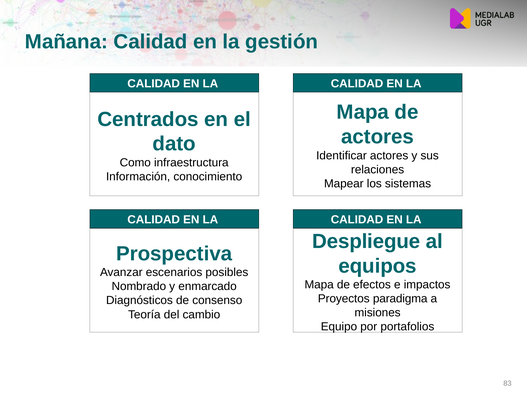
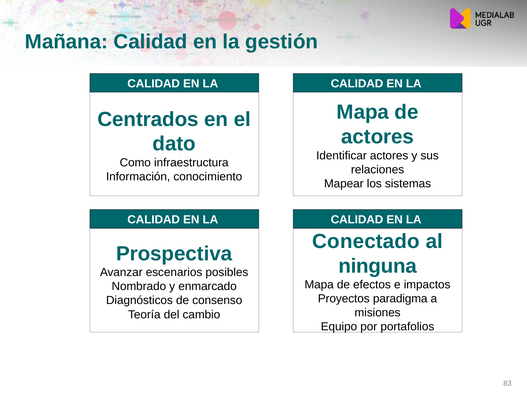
Despliegue: Despliegue -> Conectado (366, 242)
equipos: equipos -> ninguna (378, 266)
